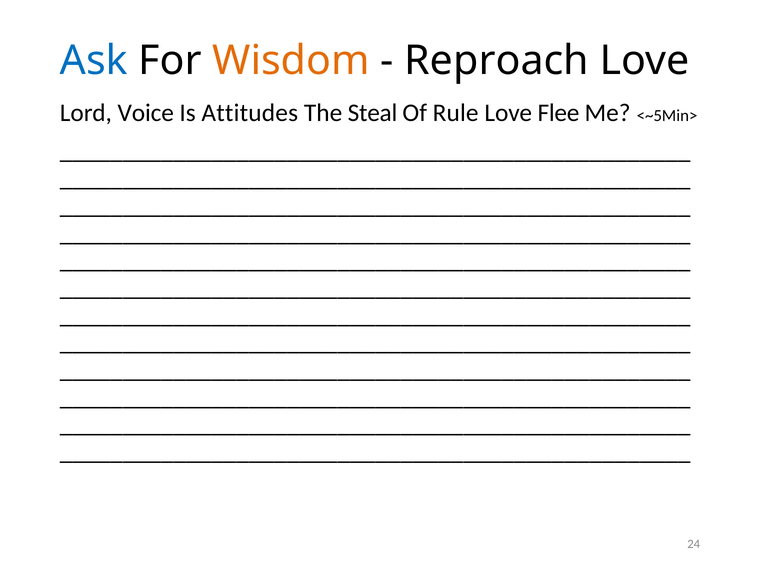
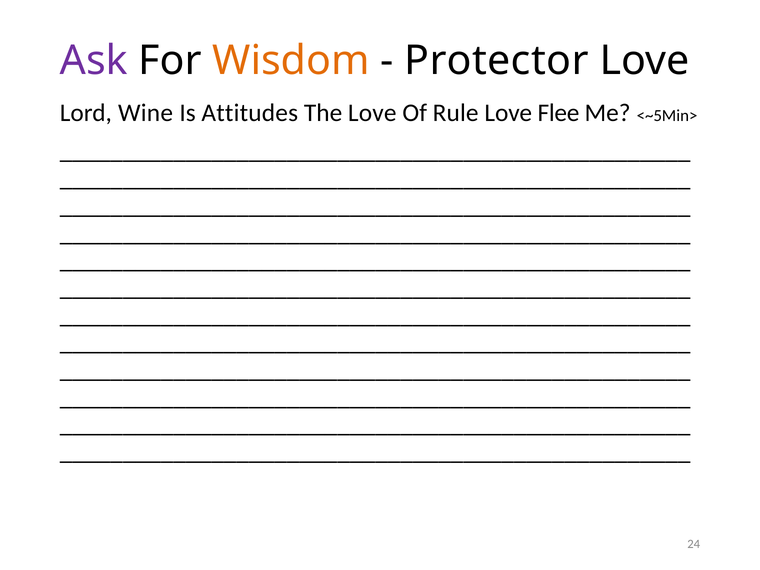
Ask colour: blue -> purple (94, 61)
Reproach: Reproach -> Protector (496, 61)
Voice: Voice -> Wine (146, 113)
The Steal: Steal -> Love (372, 113)
